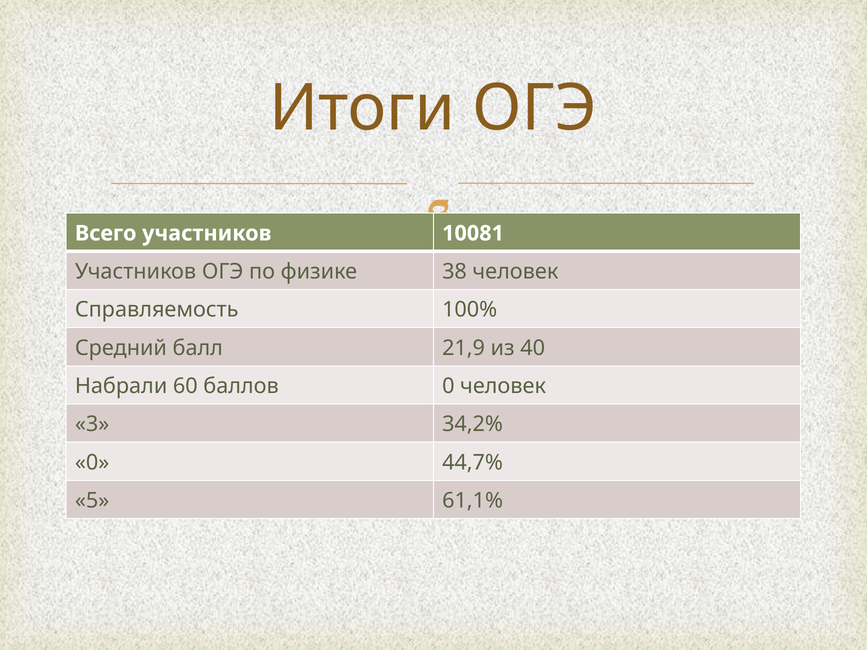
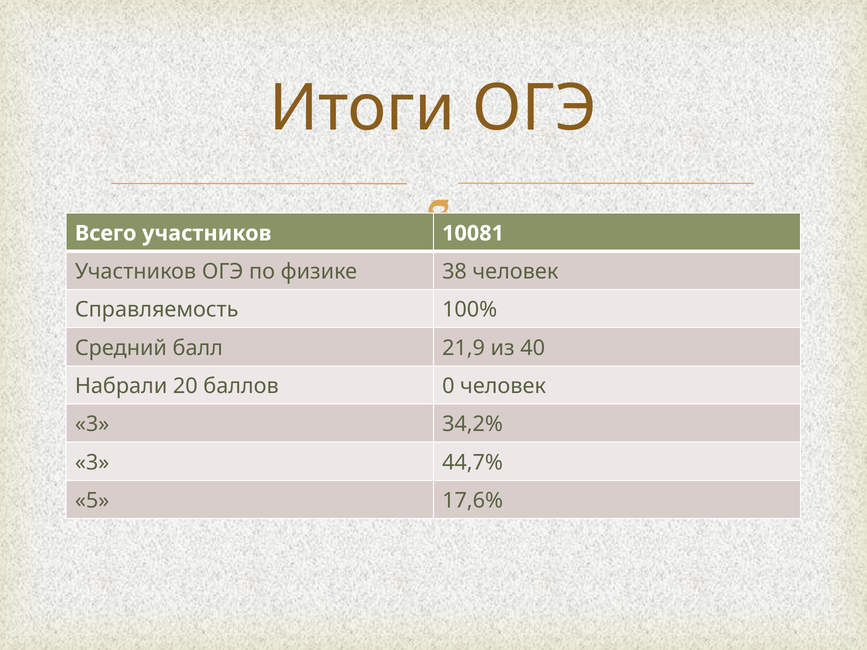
60: 60 -> 20 (185, 386)
0: 0 -> 3 (92, 463)
61,1%: 61,1% -> 17,6% (473, 501)
